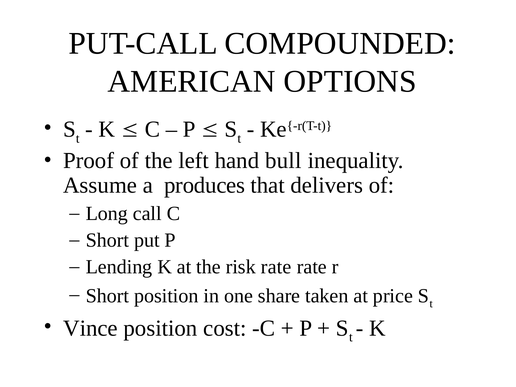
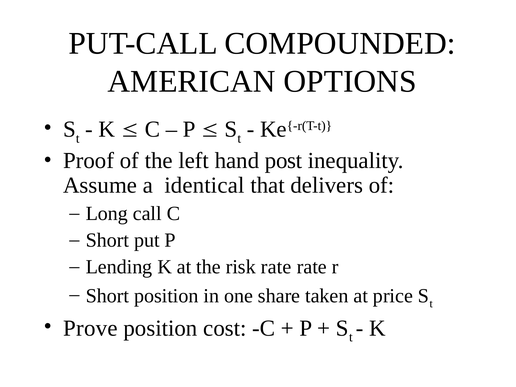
bull: bull -> post (284, 161)
produces: produces -> identical (204, 185)
Vince: Vince -> Prove (90, 328)
